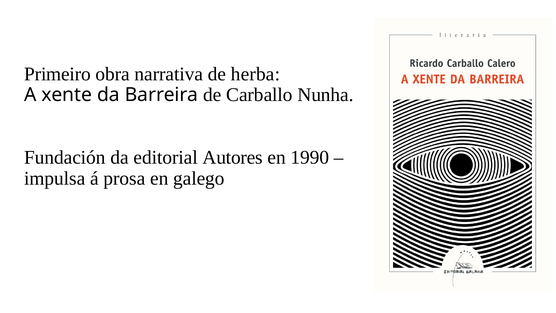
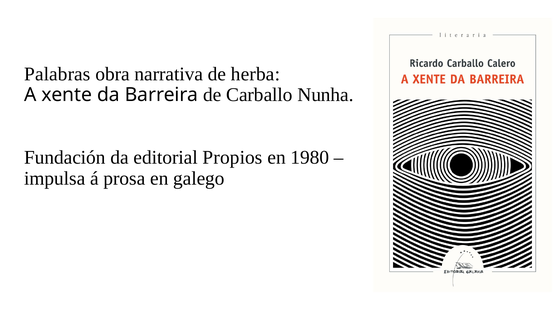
Primeiro: Primeiro -> Palabras (57, 74)
Autores: Autores -> Propios (233, 157)
1990: 1990 -> 1980 (310, 157)
